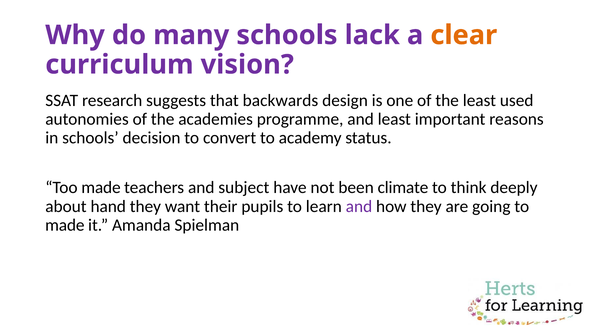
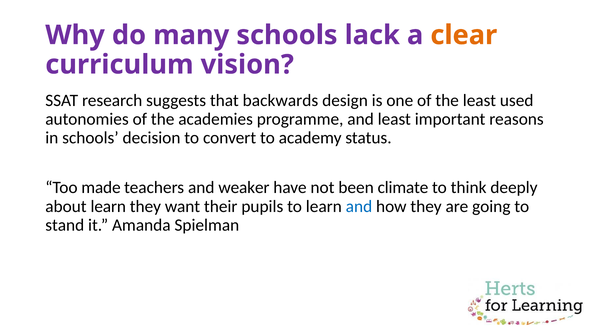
subject: subject -> weaker (244, 188)
about hand: hand -> learn (108, 206)
and colour: purple -> blue (359, 206)
made: made -> stand (65, 225)
